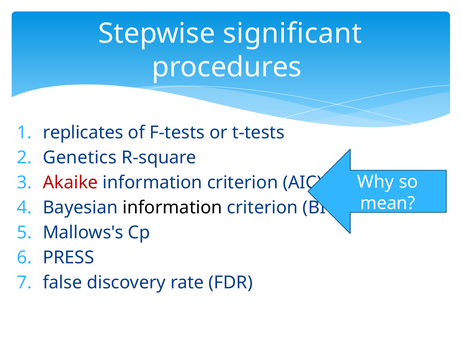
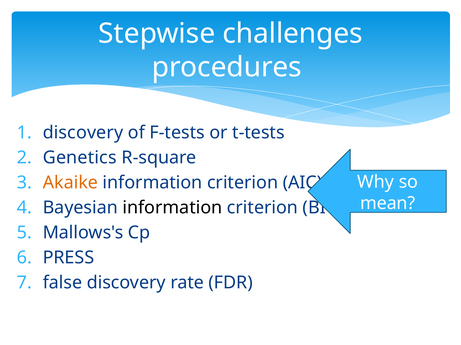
significant: significant -> challenges (293, 34)
replicates: replicates -> discovery (83, 133)
Akaike colour: red -> orange (70, 183)
